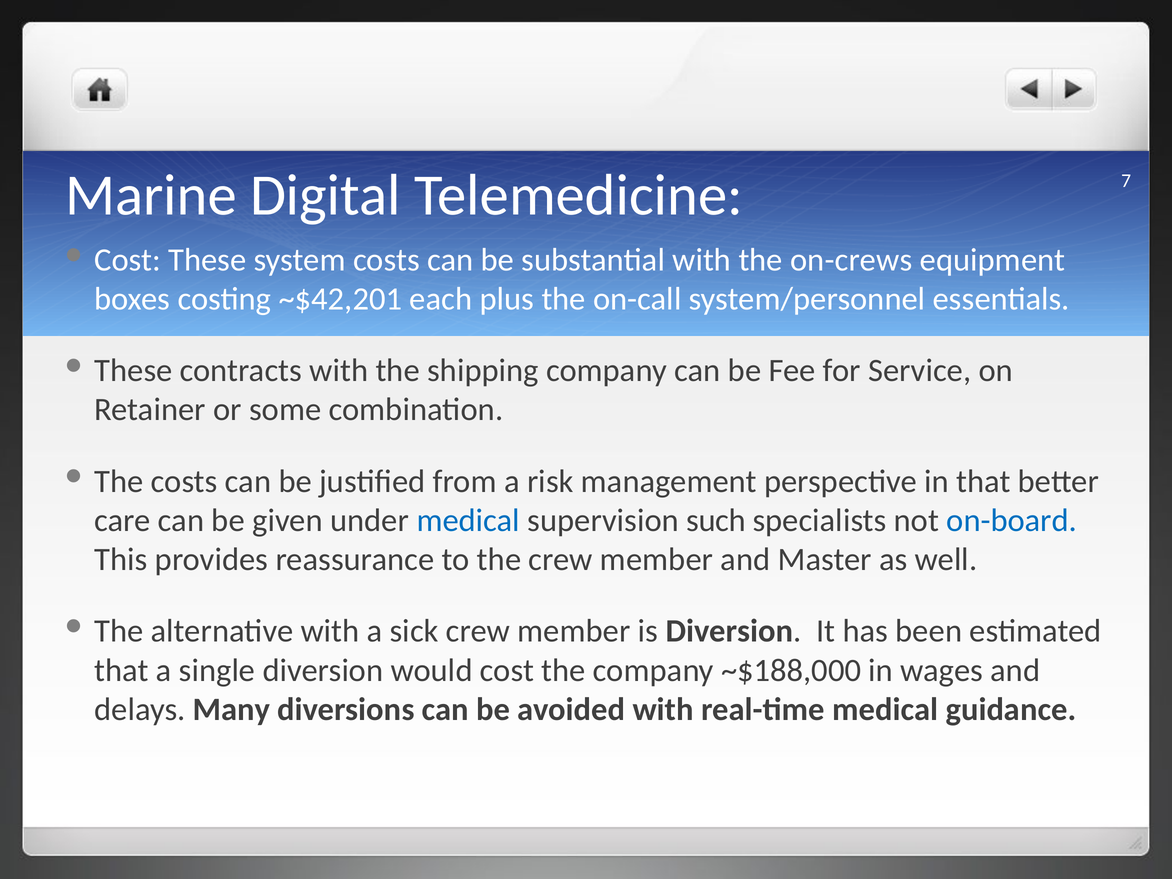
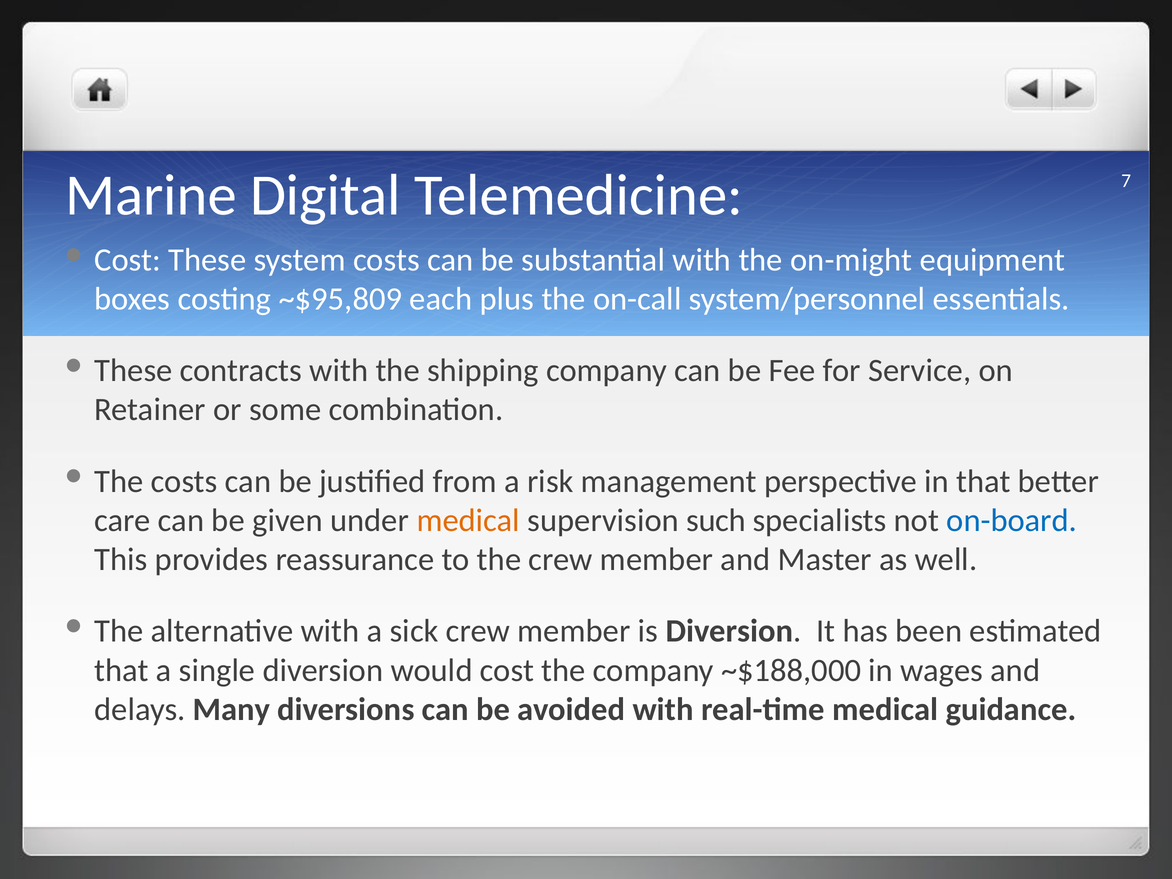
on-crews: on-crews -> on-might (851, 260)
~$42,201: ~$42,201 -> ~$95,809 (340, 299)
medical colour: blue -> orange (468, 520)
